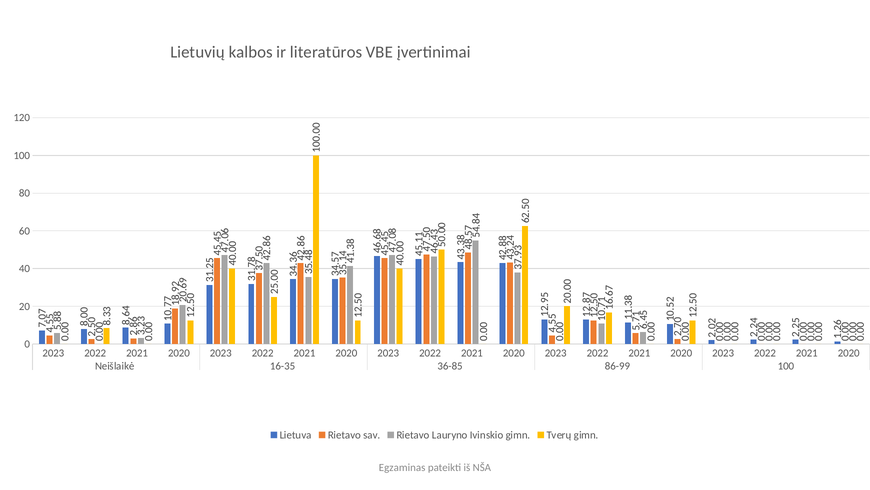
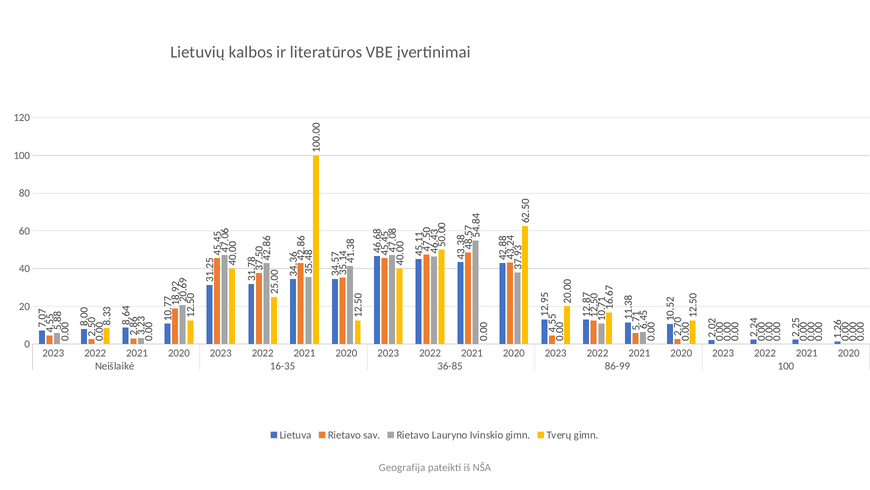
Egzaminas: Egzaminas -> Geografija (402, 467)
